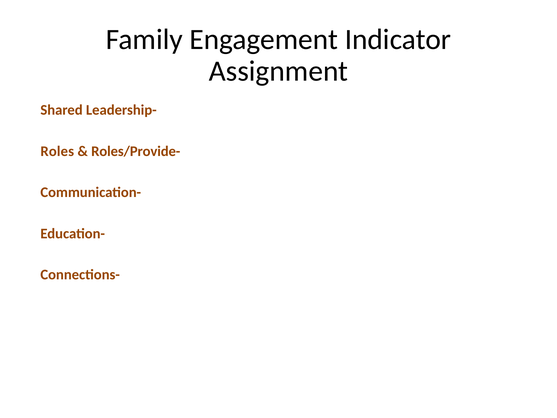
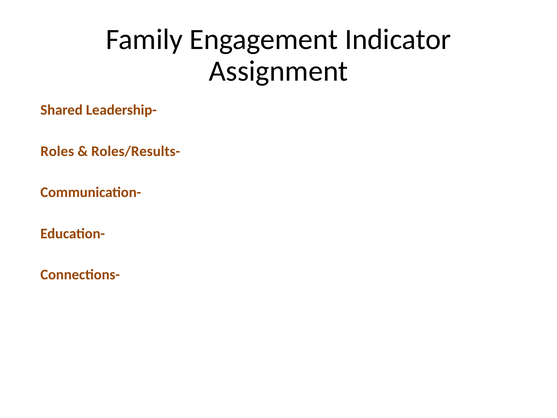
Roles/Provide-: Roles/Provide- -> Roles/Results- (136, 151)
